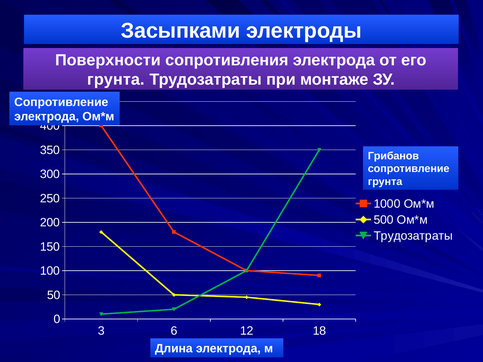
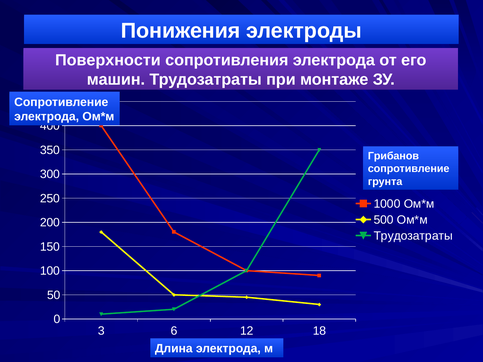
Засыпками: Засыпками -> Понижения (181, 31)
грунта: грунта -> машин (116, 80)
